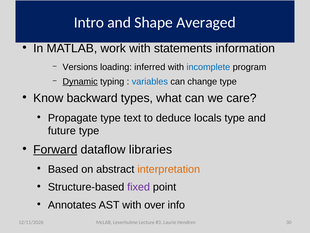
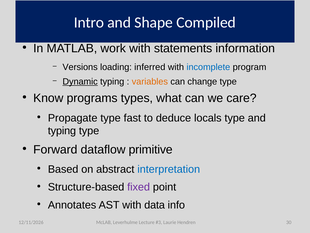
Averaged: Averaged -> Compiled (206, 23)
variables colour: blue -> orange (150, 81)
backward: backward -> programs (92, 98)
text: text -> fast (132, 118)
future: future -> typing (62, 131)
Forward underline: present -> none (55, 149)
libraries: libraries -> primitive (151, 149)
interpretation colour: orange -> blue (169, 169)
over: over -> data (155, 205)
